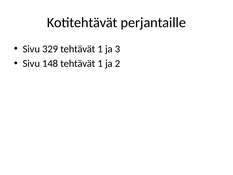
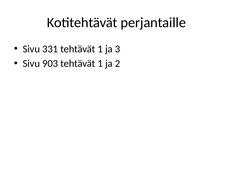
329: 329 -> 331 (50, 49)
148: 148 -> 903 (50, 63)
